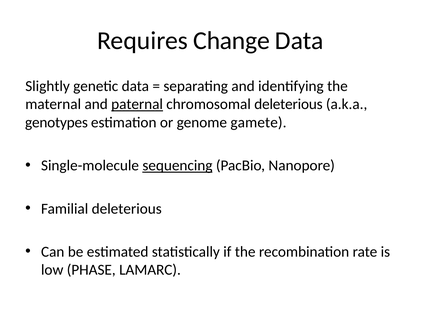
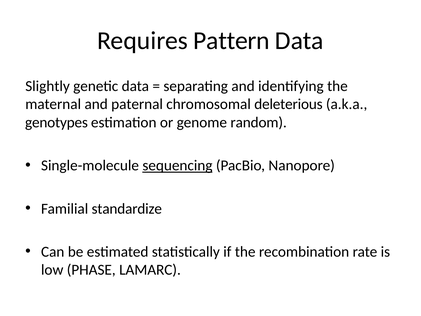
Change: Change -> Pattern (232, 41)
paternal underline: present -> none (137, 104)
gamete: gamete -> random (259, 122)
Familial deleterious: deleterious -> standardize (127, 208)
